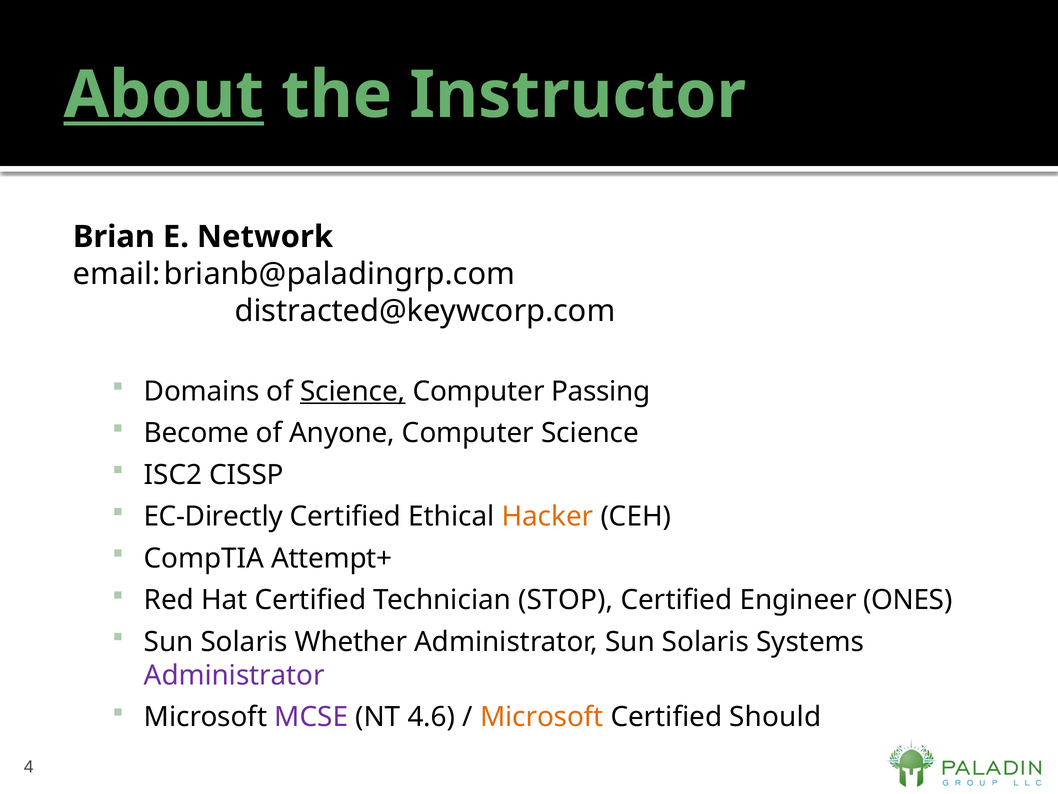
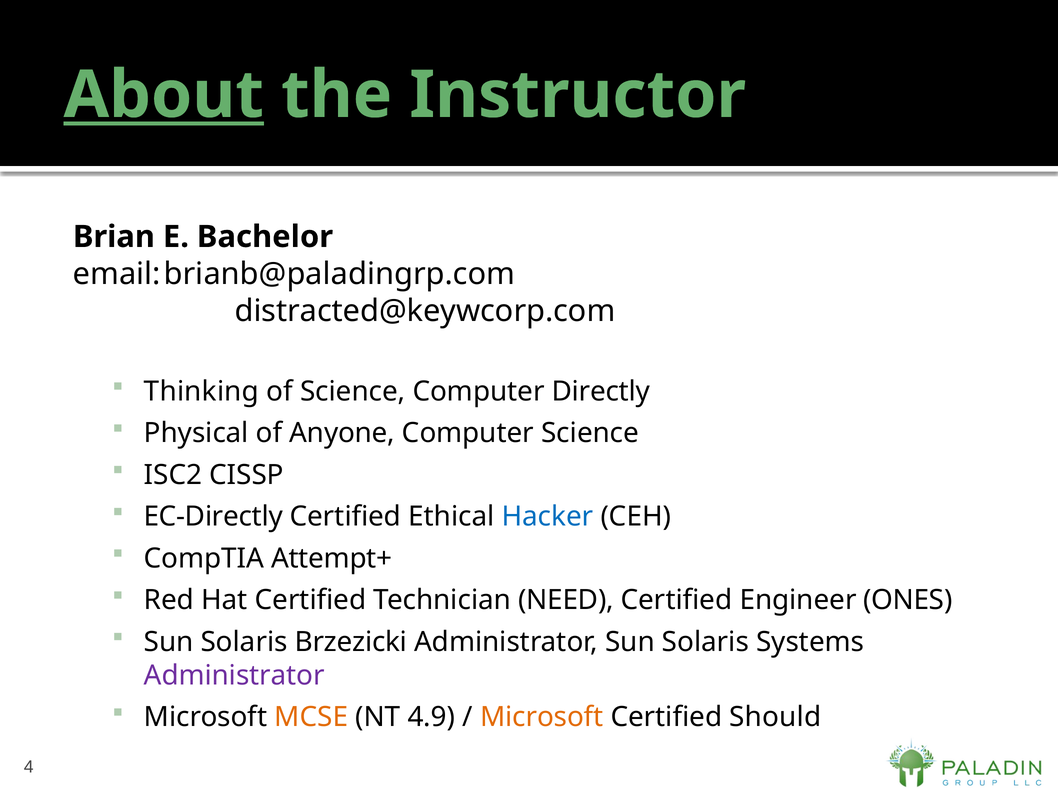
Network: Network -> Bachelor (265, 237)
Domains: Domains -> Thinking (201, 391)
Science underline: present -> none (353, 391)
Passing: Passing -> Directly (601, 391)
Become: Become -> Physical (196, 433)
Hacker colour: orange -> blue (547, 516)
STOP: STOP -> NEED (566, 600)
Whether: Whether -> Brzezicki (351, 641)
MCSE colour: purple -> orange (311, 717)
4.6: 4.6 -> 4.9 (431, 717)
